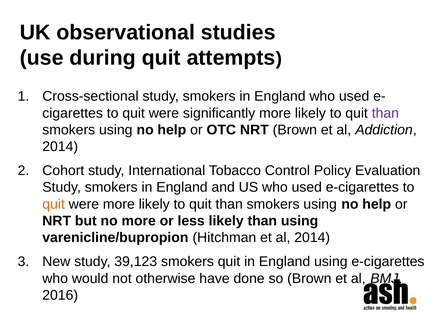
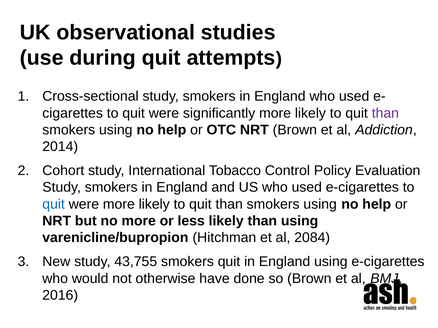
quit colour: orange -> blue (54, 204)
al 2014: 2014 -> 2084 (312, 238)
39,123: 39,123 -> 43,755 (136, 262)
